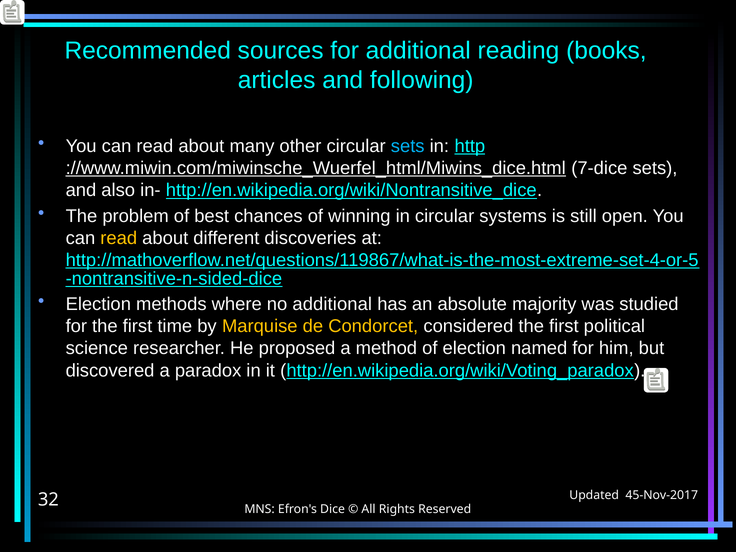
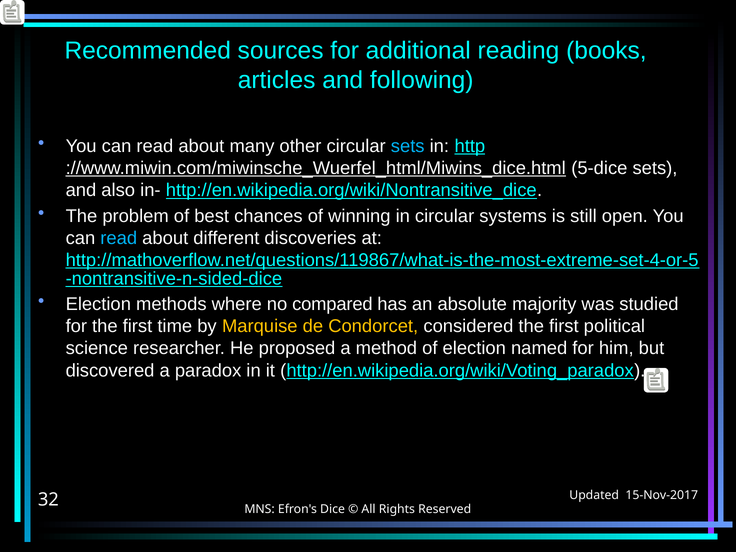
7-dice: 7-dice -> 5-dice (599, 168)
read colour: yellow -> light blue (119, 238)
no additional: additional -> compared (332, 304)
45-Nov-2017: 45-Nov-2017 -> 15-Nov-2017 (662, 495)
